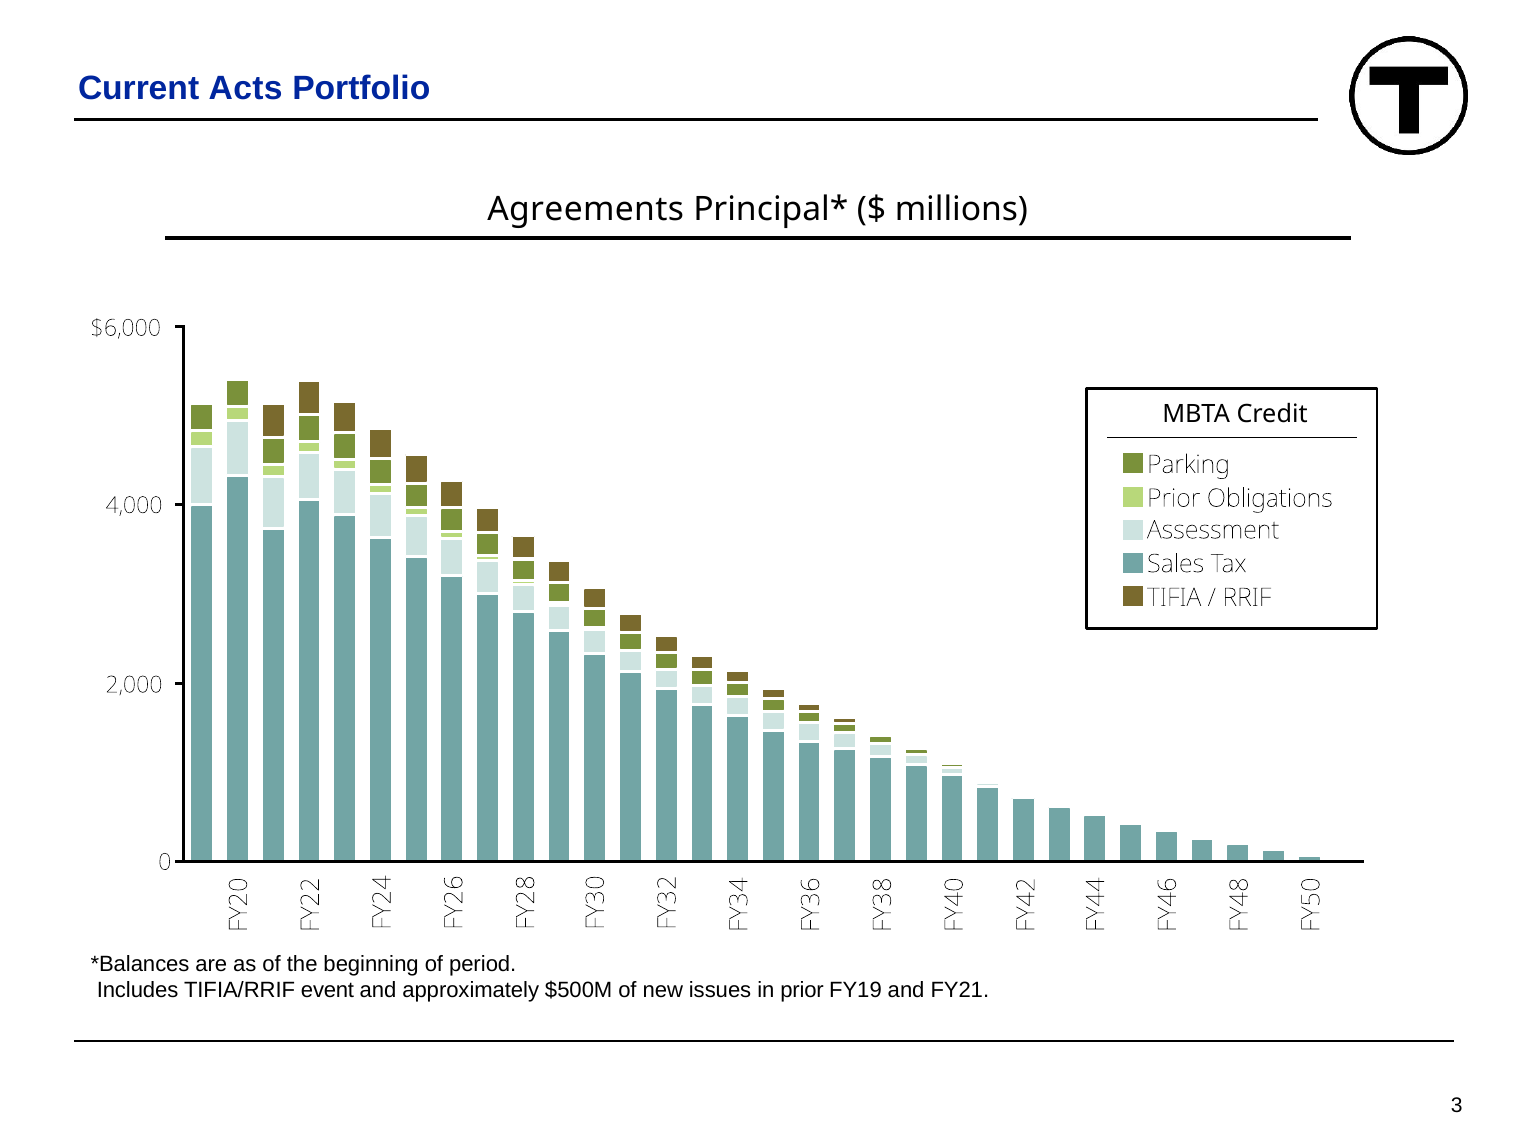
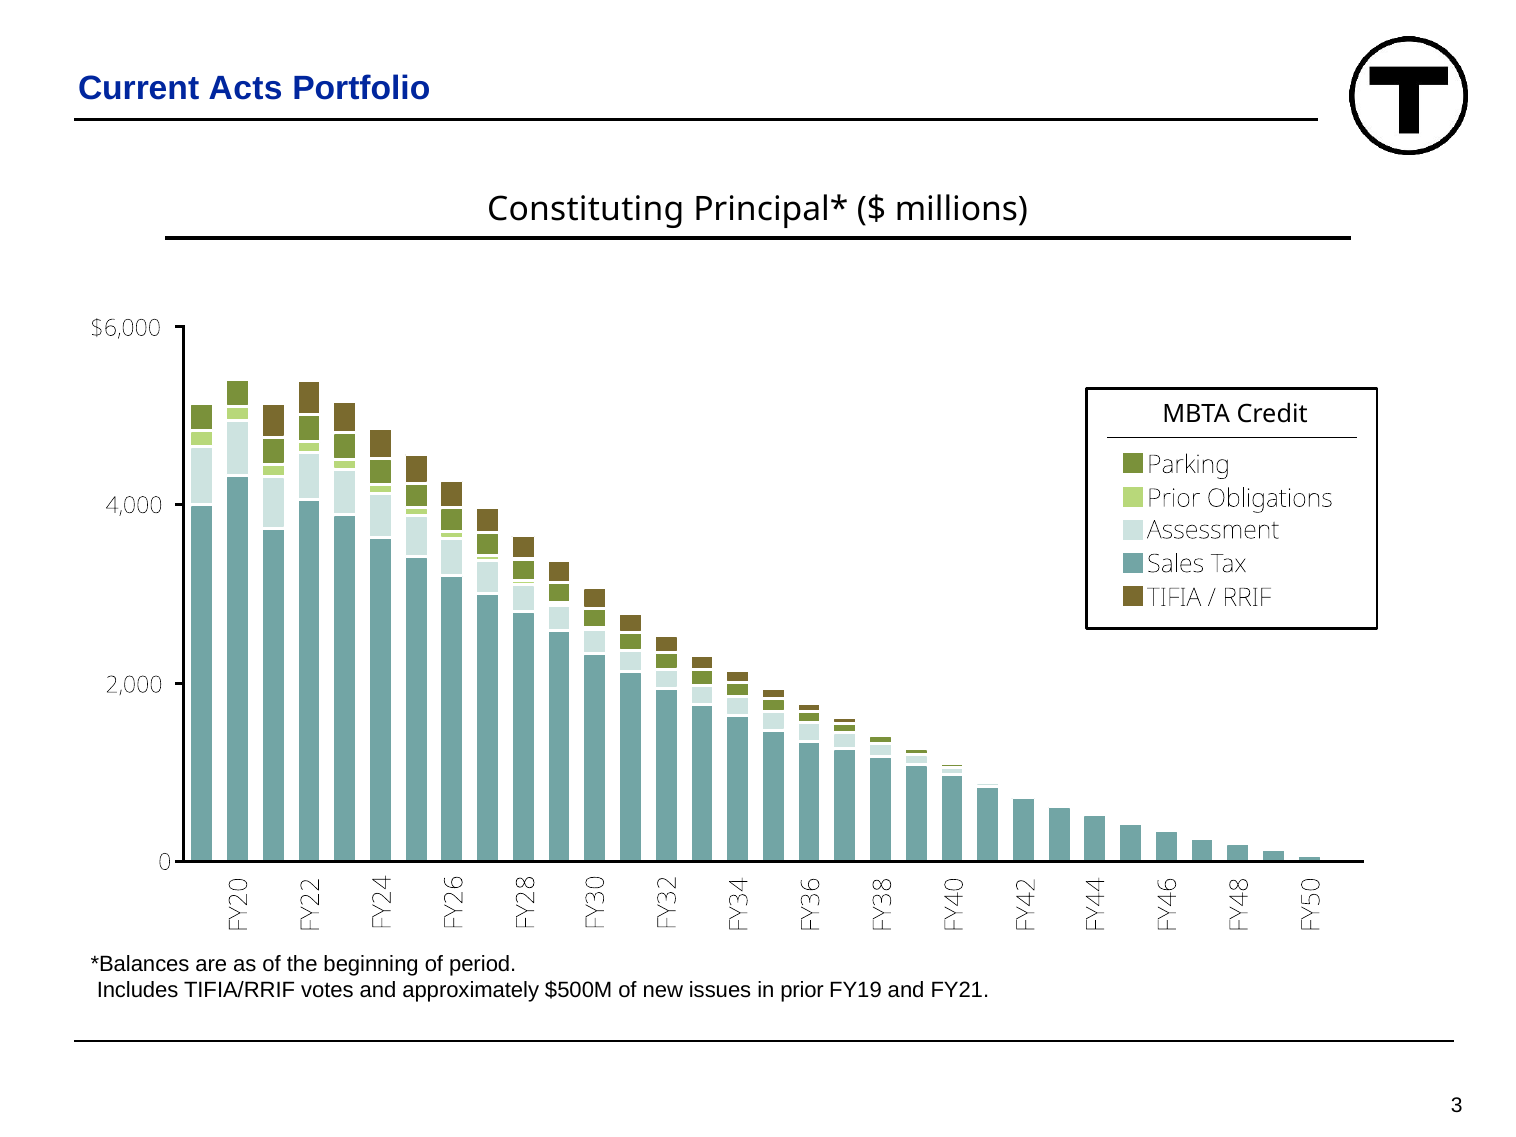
Agreements: Agreements -> Constituting (586, 209)
event: event -> votes (327, 990)
